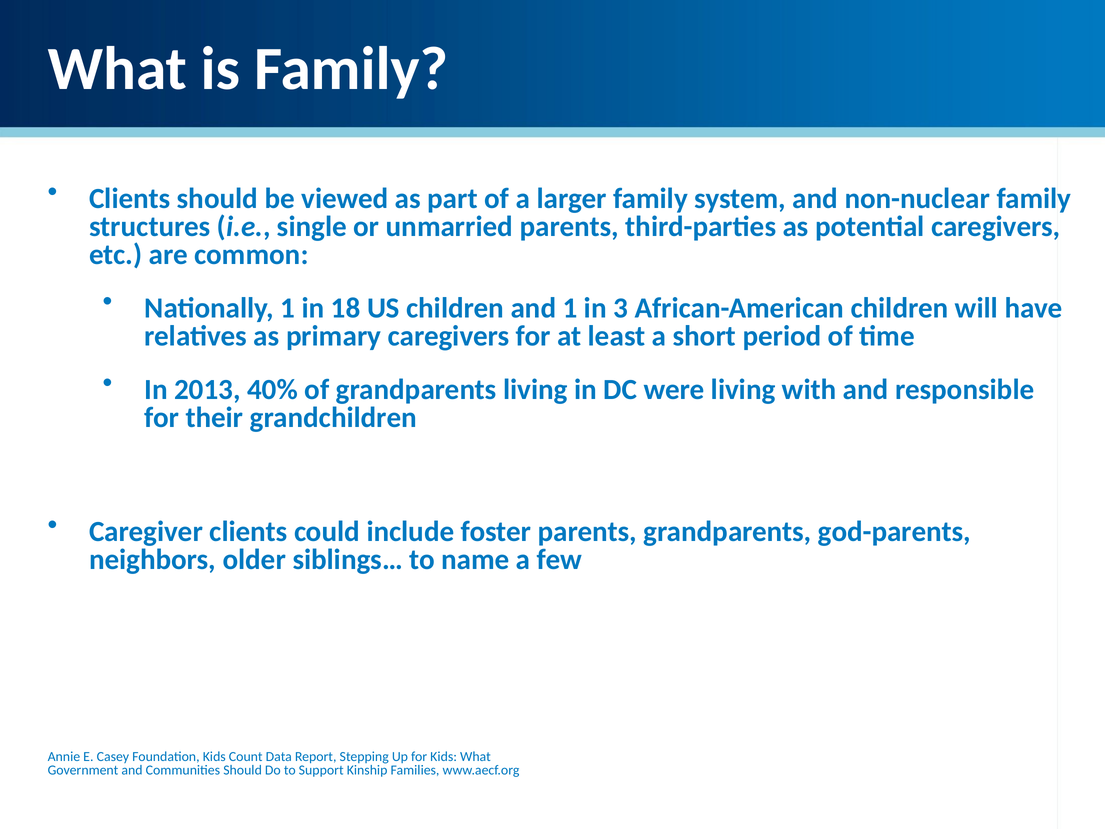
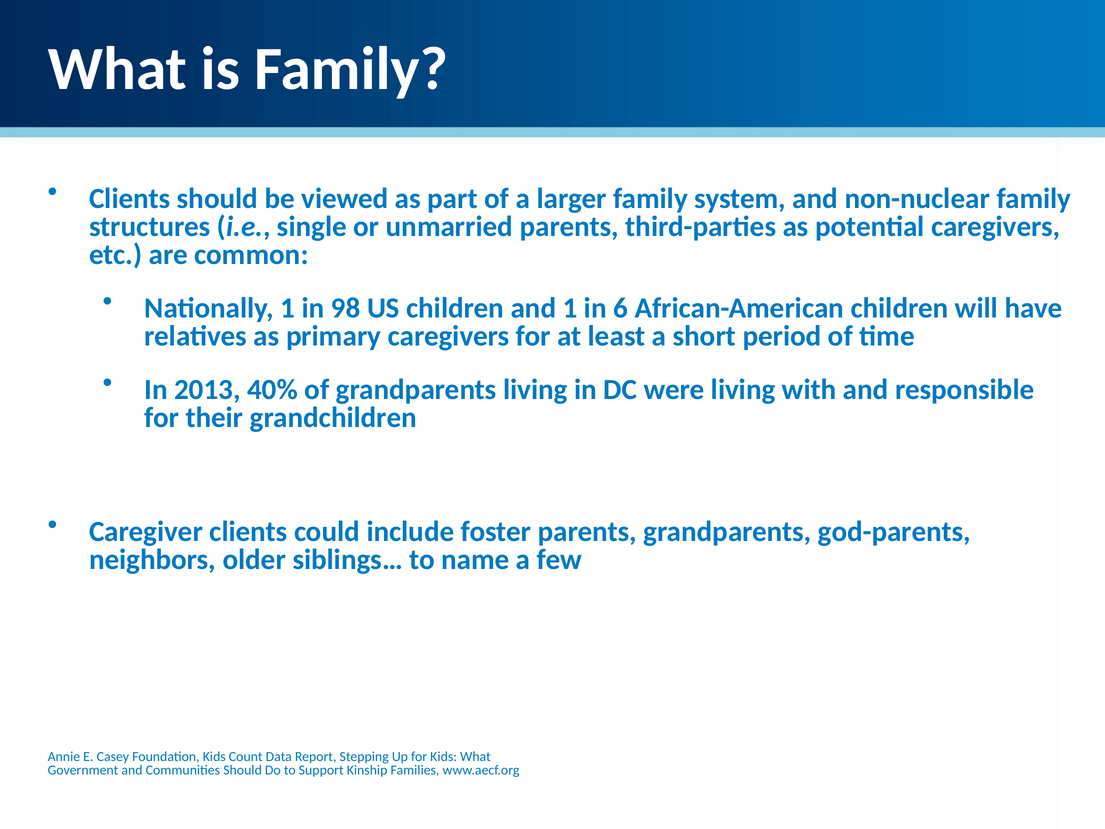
18: 18 -> 98 (346, 308)
3: 3 -> 6 (621, 308)
